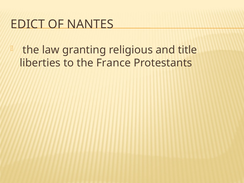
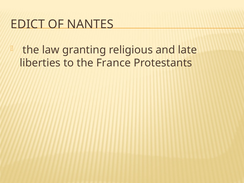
title: title -> late (187, 50)
